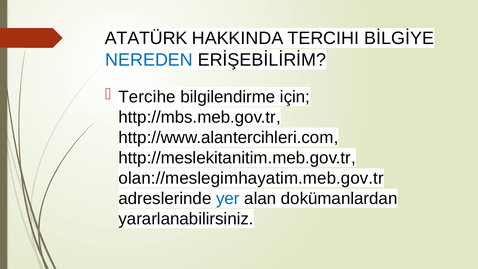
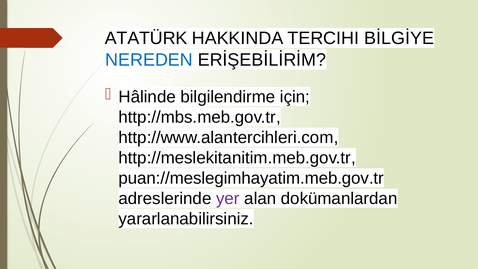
Tercihe: Tercihe -> Hâlinde (147, 97)
olan://meslegimhayatim.meb.gov.tr: olan://meslegimhayatim.meb.gov.tr -> puan://meslegimhayatim.meb.gov.tr (251, 178)
yer colour: blue -> purple (228, 198)
